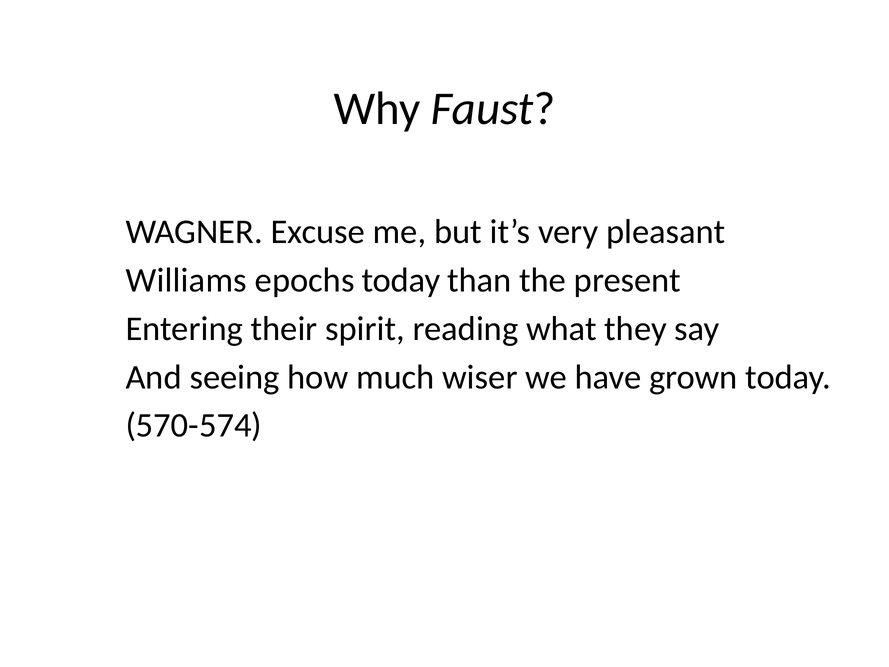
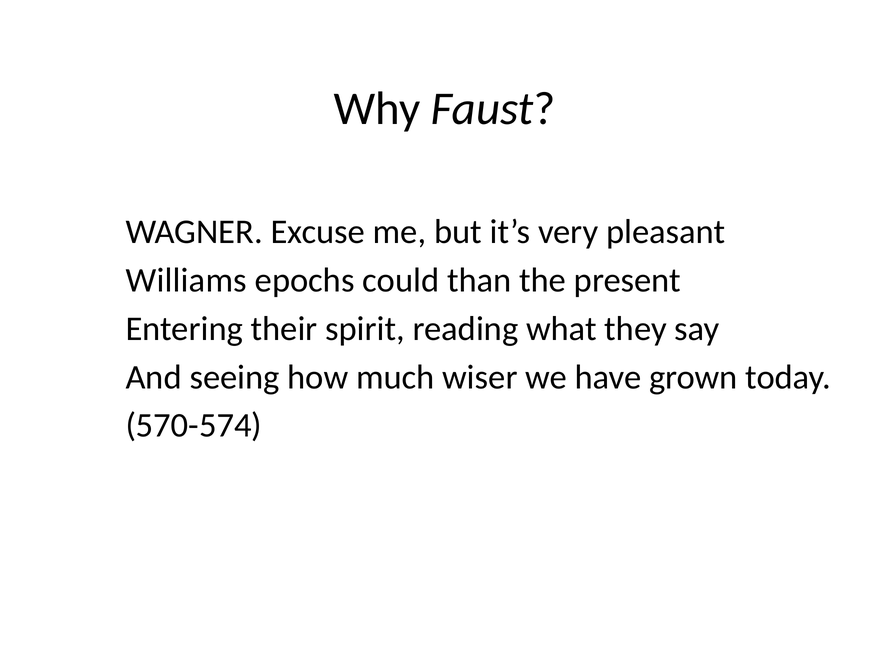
epochs today: today -> could (401, 280)
